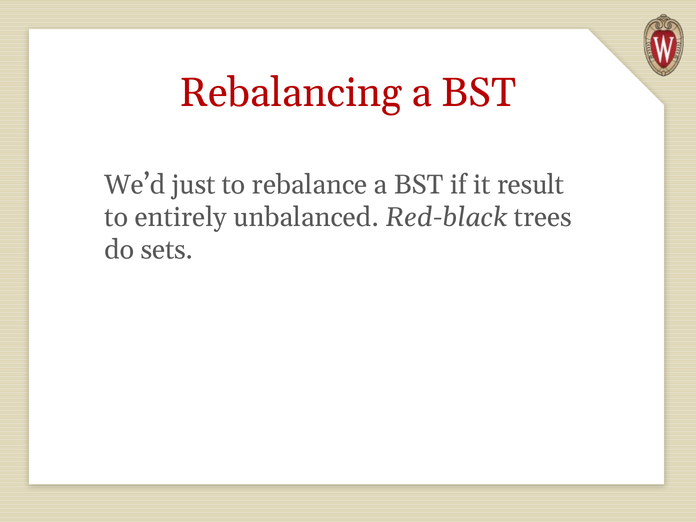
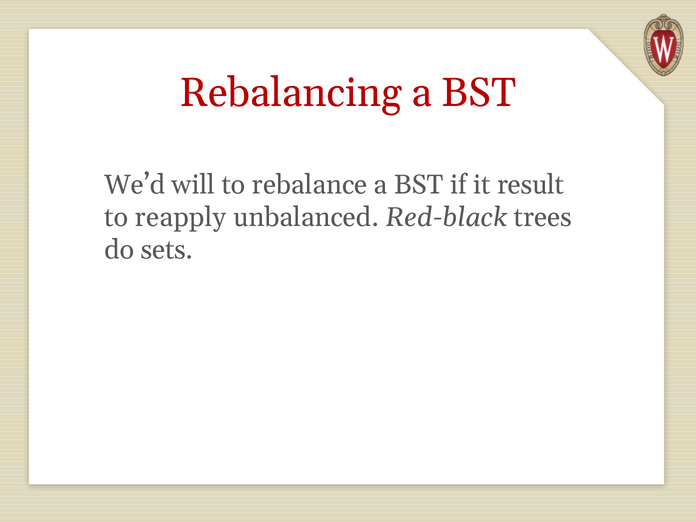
just: just -> will (194, 185)
entirely: entirely -> reapply (181, 217)
